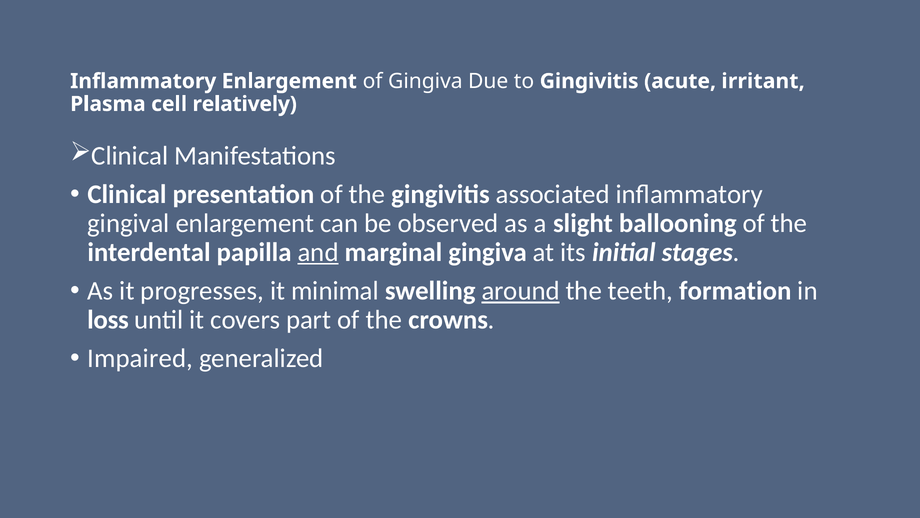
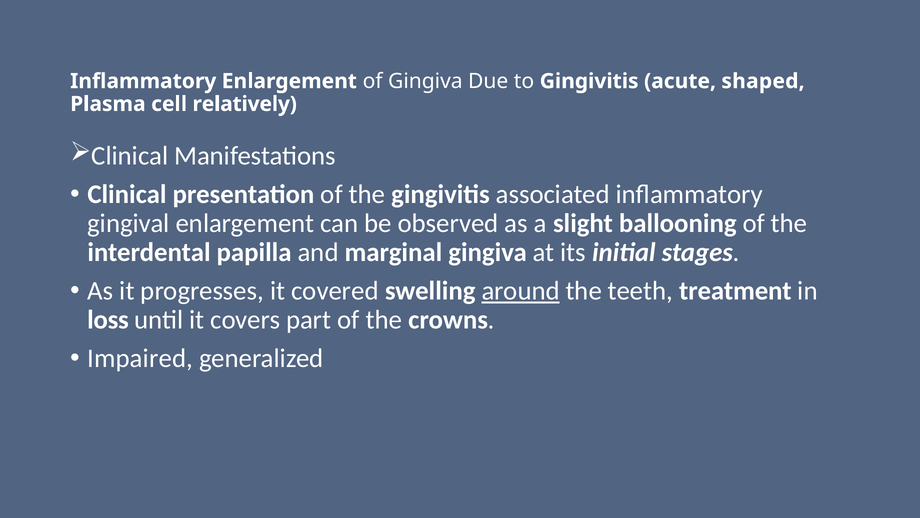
irritant: irritant -> shaped (763, 81)
and underline: present -> none (318, 252)
minimal: minimal -> covered (335, 291)
formation: formation -> treatment (735, 291)
